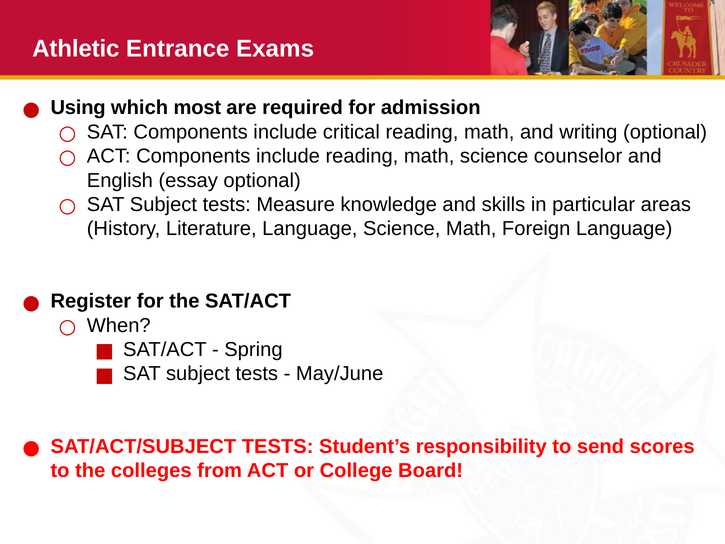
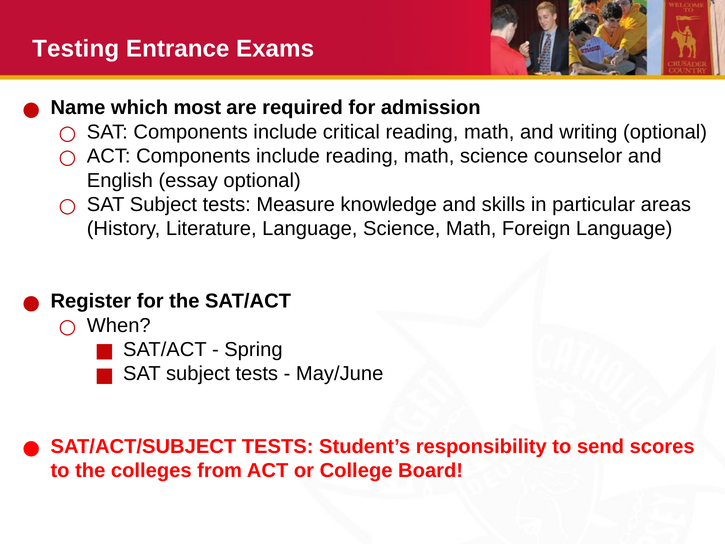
Athletic: Athletic -> Testing (76, 49)
Using: Using -> Name (78, 108)
